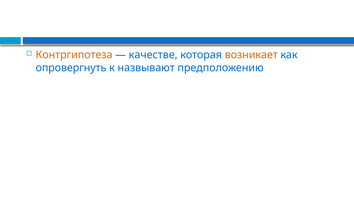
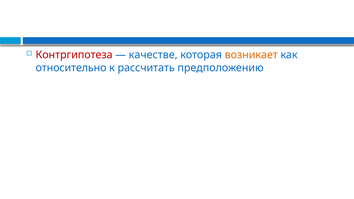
Контргипотеза colour: orange -> red (74, 55)
опровергнуть: опровергнуть -> относительно (71, 68)
назвывают: назвывают -> рассчитать (146, 68)
